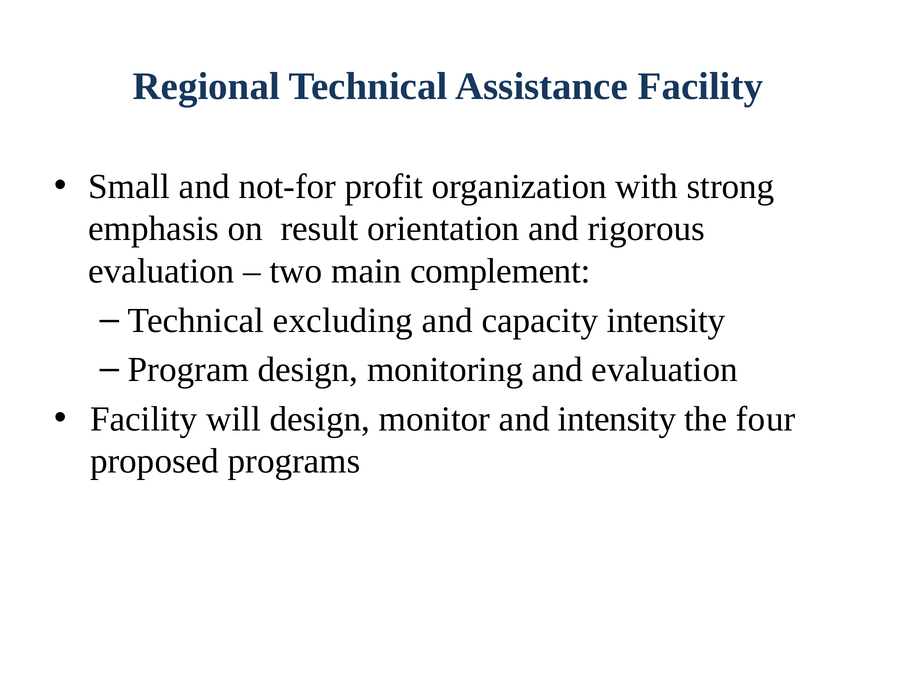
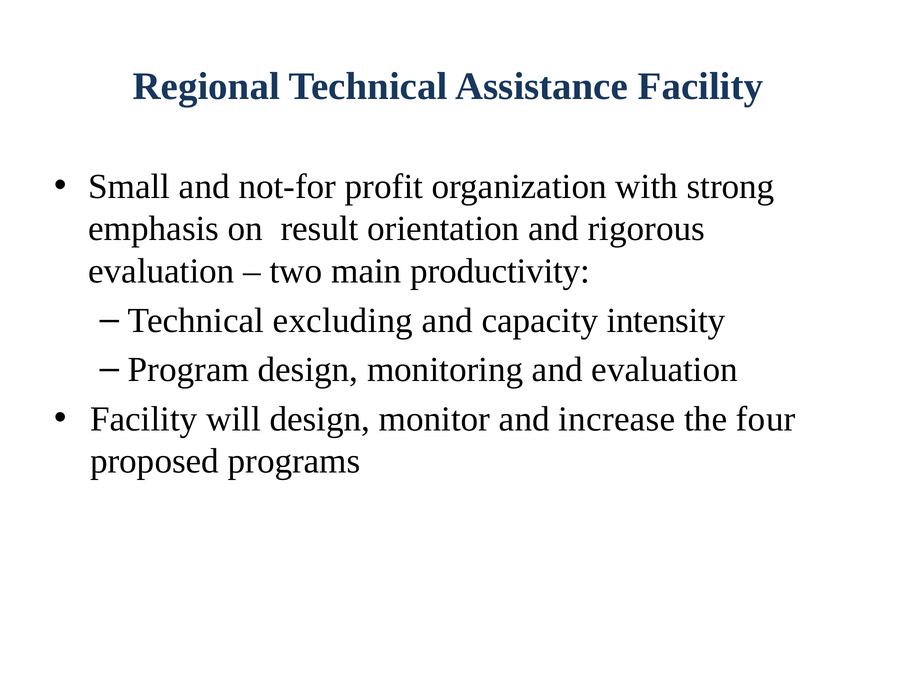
complement: complement -> productivity (500, 271)
and intensity: intensity -> increase (617, 419)
